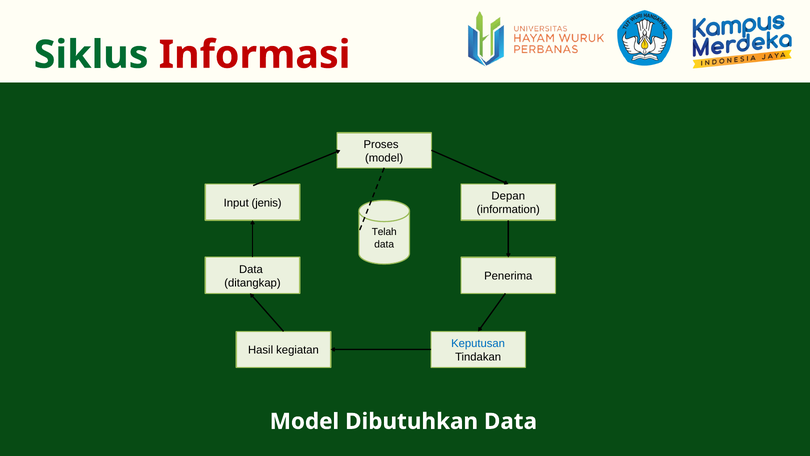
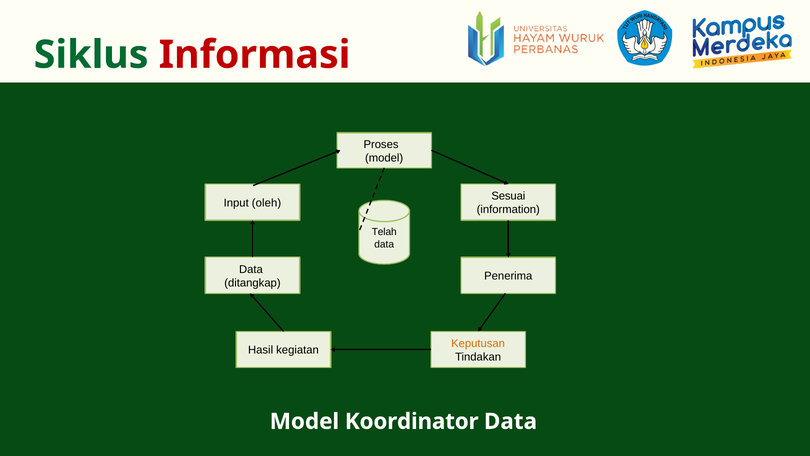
Depan: Depan -> Sesuai (508, 196)
jenis: jenis -> oleh (266, 203)
Keputusan colour: blue -> orange (478, 343)
Dibutuhkan: Dibutuhkan -> Koordinator (412, 421)
